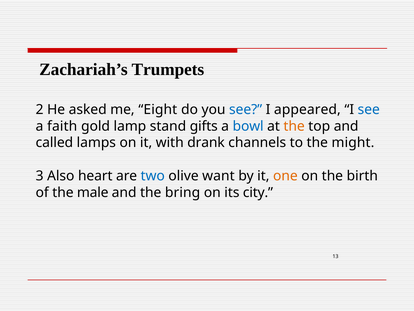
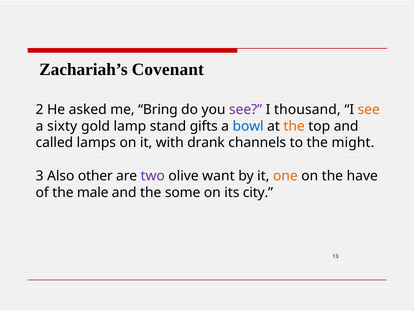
Trumpets: Trumpets -> Covenant (168, 69)
Eight: Eight -> Bring (158, 109)
see colour: blue -> purple (246, 109)
appeared: appeared -> thousand (307, 109)
see colour: blue -> orange (369, 109)
faith: faith -> sixty (62, 126)
heart: heart -> other (95, 176)
two colour: blue -> purple (153, 176)
birth: birth -> have (362, 176)
bring: bring -> some (183, 192)
